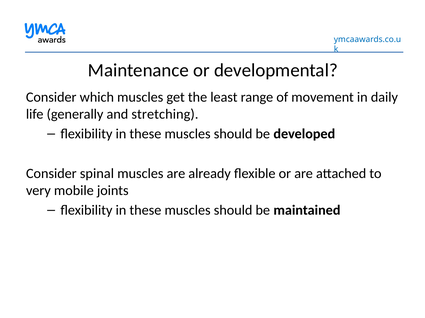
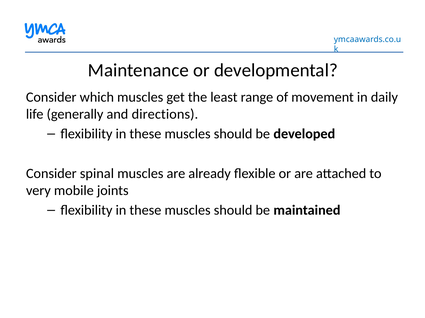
stretching: stretching -> directions (165, 114)
